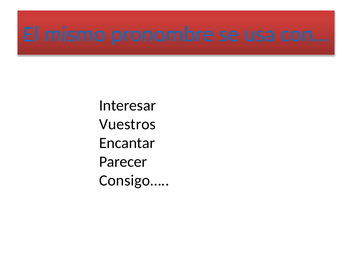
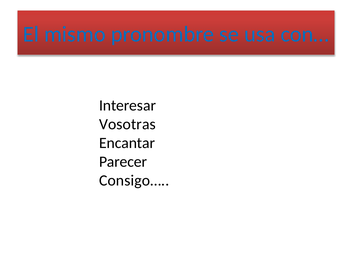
Vuestros: Vuestros -> Vosotras (127, 124)
